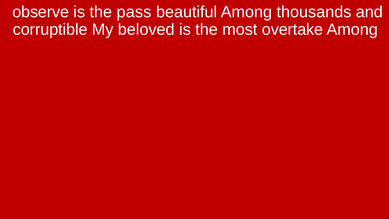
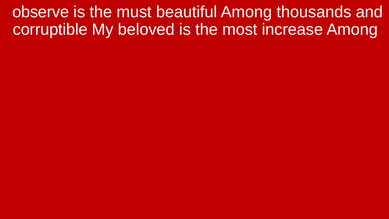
pass: pass -> must (134, 12)
overtake: overtake -> increase (292, 30)
